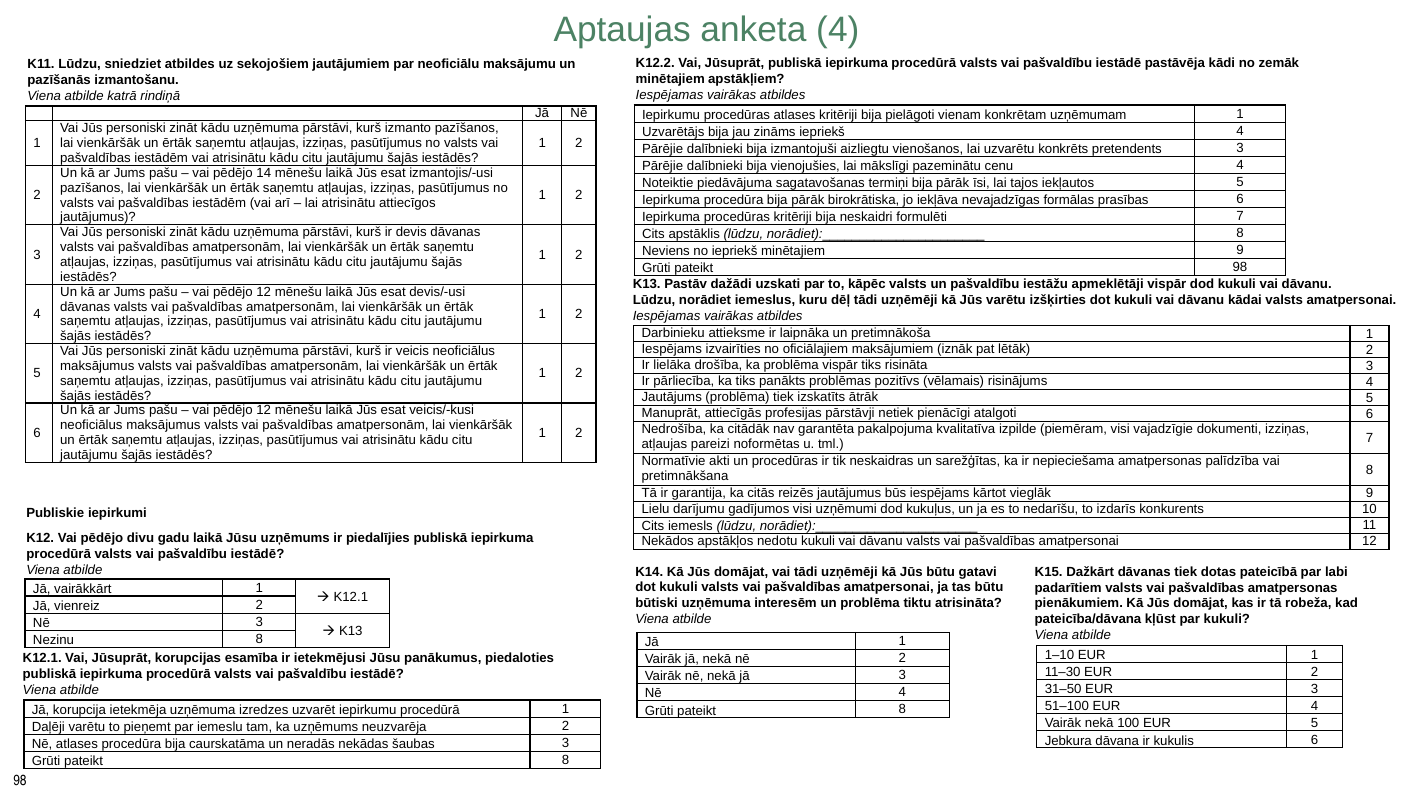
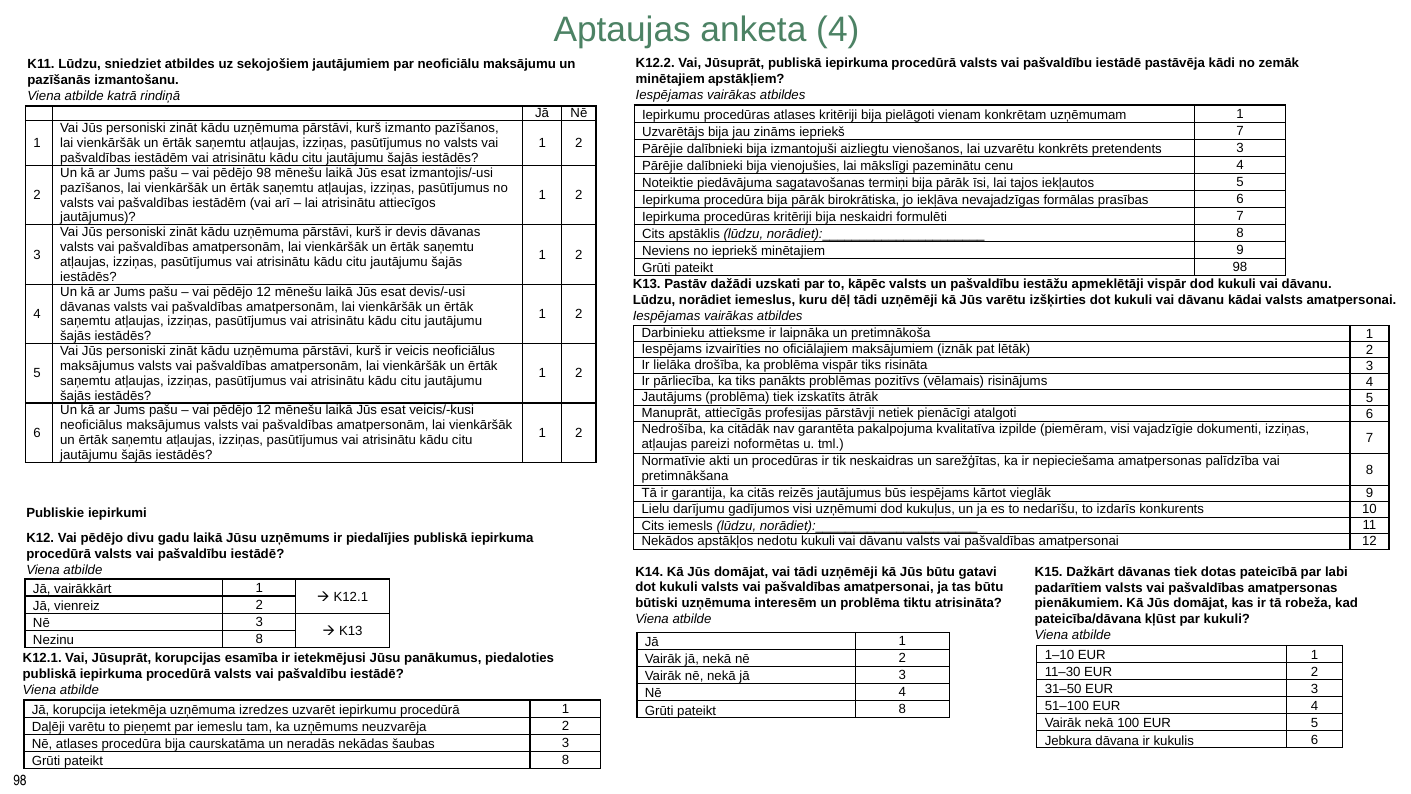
iepriekš 4: 4 -> 7 (1240, 131)
pēdējo 14: 14 -> 98 (264, 173)
